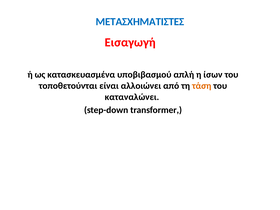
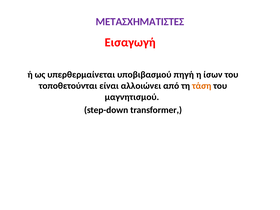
ΜΕΤΑΣΧΗΜΑΤΙΣΤΕΣ colour: blue -> purple (140, 22)
κατασκευασμένα: κατασκευασμένα -> υπερθερμαίνεται (81, 75)
απλή: απλή -> πηγή (184, 75)
καταναλώνει: καταναλώνει -> μαγνητισμού (132, 97)
